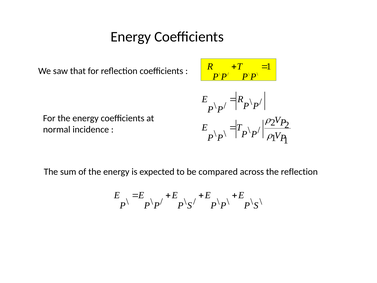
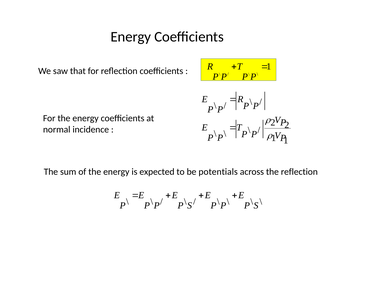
compared: compared -> potentials (218, 172)
